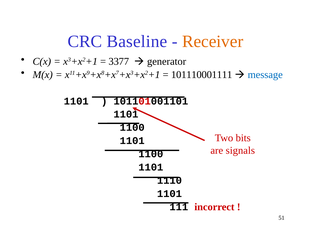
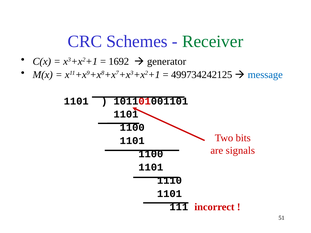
Baseline: Baseline -> Schemes (137, 41)
Receiver colour: orange -> green (213, 41)
3377: 3377 -> 1692 (119, 61)
101110001111: 101110001111 -> 499734242125 (202, 75)
